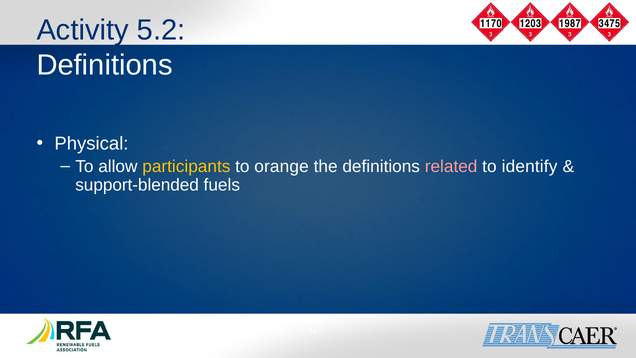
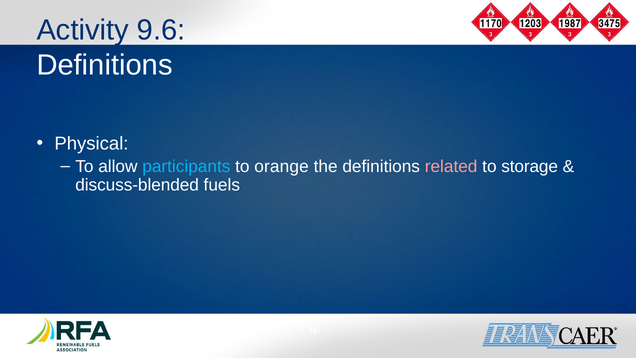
5.2: 5.2 -> 9.6 (161, 30)
participants colour: yellow -> light blue (186, 166)
identify: identify -> storage (530, 166)
support-blended: support-blended -> discuss-blended (137, 185)
